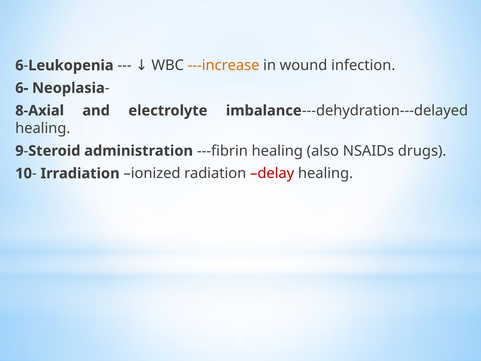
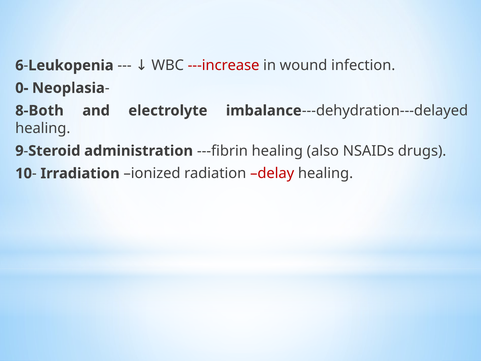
---increase colour: orange -> red (224, 65)
6-: 6- -> 0- (22, 88)
8-Axial: 8-Axial -> 8-Both (39, 111)
